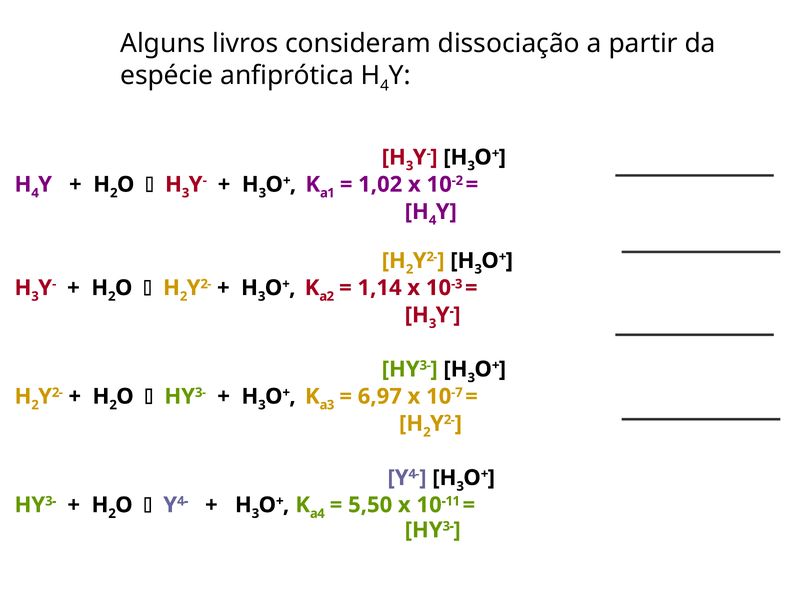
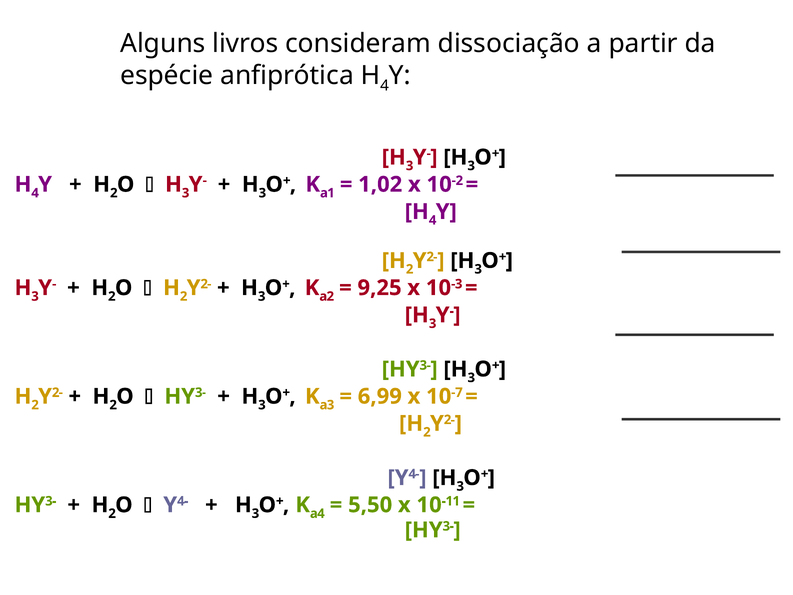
1,14: 1,14 -> 9,25 (380, 288)
6,97: 6,97 -> 6,99 (380, 396)
